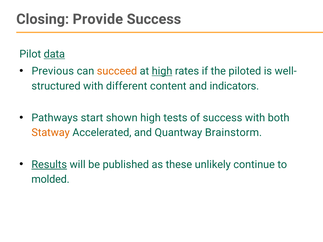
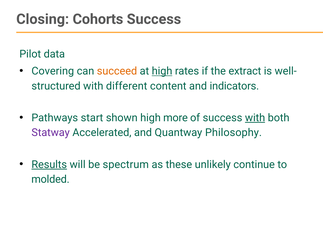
Provide: Provide -> Cohorts (98, 19)
data underline: present -> none (54, 54)
Previous: Previous -> Covering (53, 71)
piloted: piloted -> extract (245, 71)
tests: tests -> more (176, 118)
with underline: none -> present (255, 118)
Statway colour: orange -> purple (51, 133)
Brainstorm: Brainstorm -> Philosophy (233, 133)
published: published -> spectrum (126, 165)
